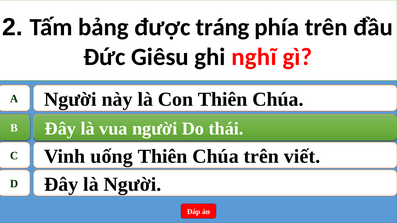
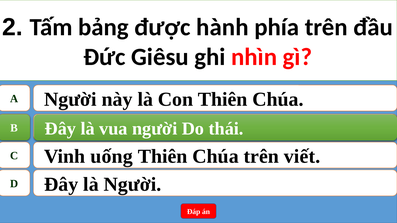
tráng: tráng -> hành (222, 27)
nghĩ: nghĩ -> nhìn (254, 57)
